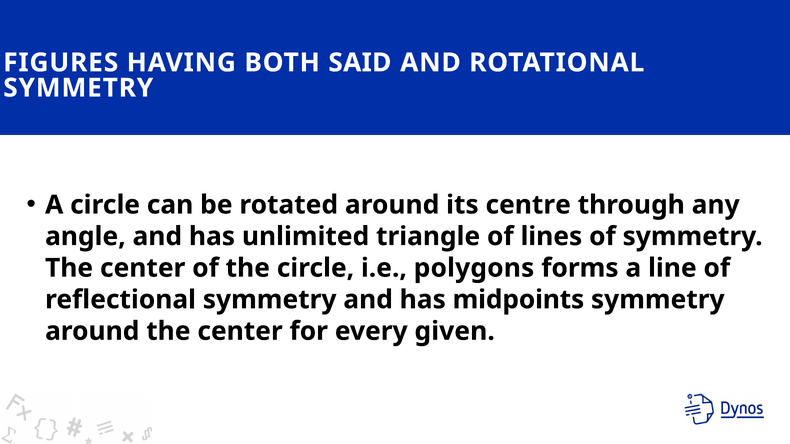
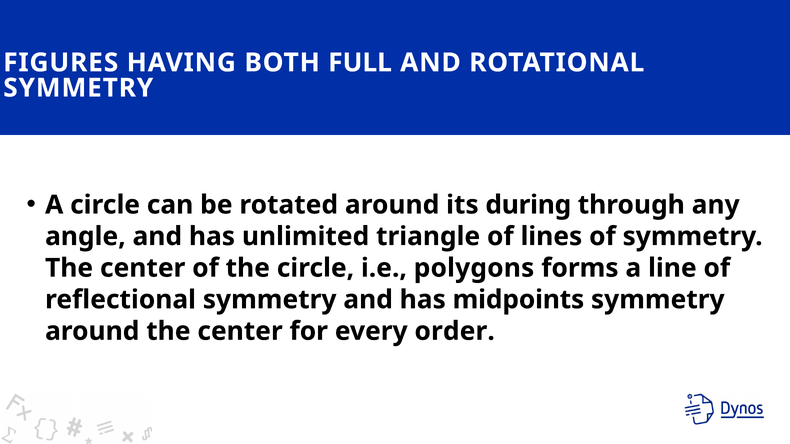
SAID: SAID -> FULL (360, 63)
centre: centre -> during (528, 205)
given: given -> order (455, 331)
